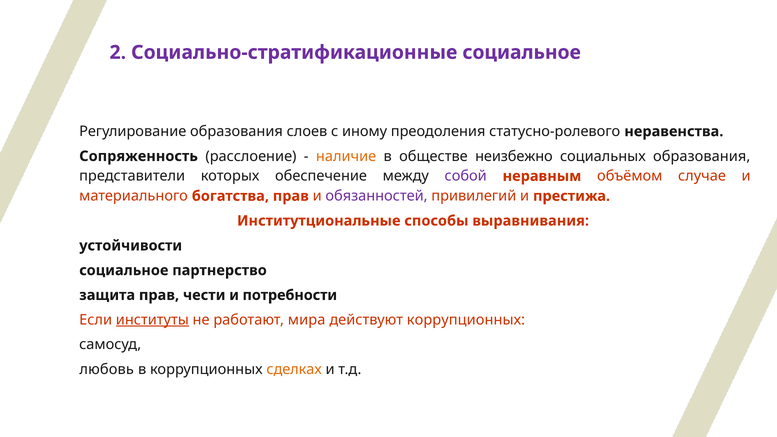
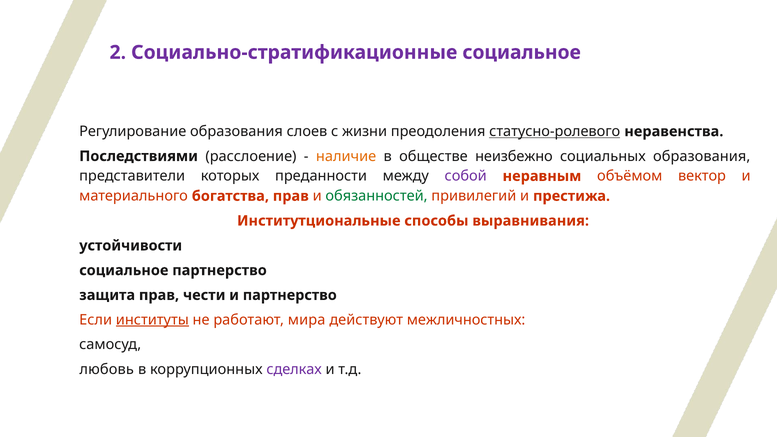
иному: иному -> жизни (365, 131)
статусно-ролевого underline: none -> present (555, 131)
Сопряженность: Сопряженность -> Последствиями (139, 156)
обеспечение: обеспечение -> преданности (321, 176)
случае: случае -> вектор (702, 176)
обязанностей colour: purple -> green (377, 196)
и потребности: потребности -> партнерство (290, 295)
действуют коррупционных: коррупционных -> межличностных (466, 320)
сделках colour: orange -> purple (294, 370)
